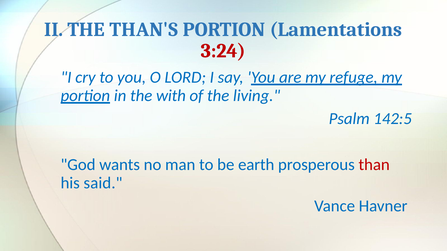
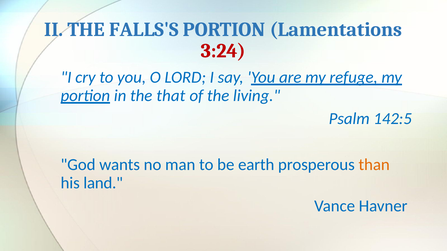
THAN'S: THAN'S -> FALLS'S (144, 29)
with: with -> that (171, 96)
than colour: red -> orange (374, 165)
said: said -> land (103, 183)
